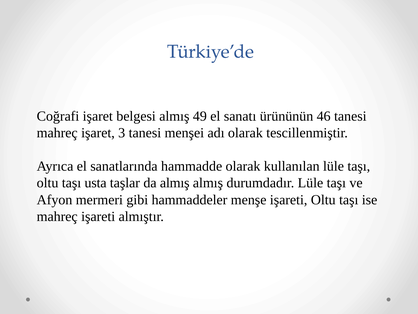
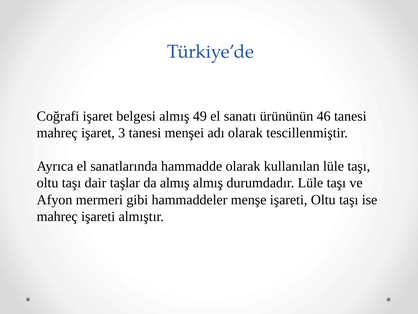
usta: usta -> dair (95, 183)
